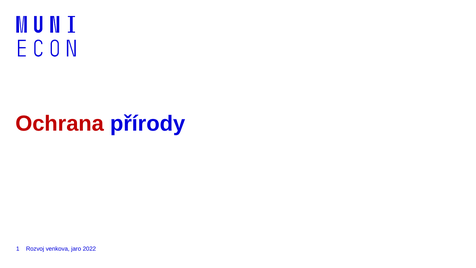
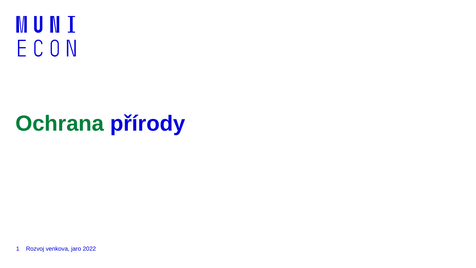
Ochrana colour: red -> green (60, 123)
